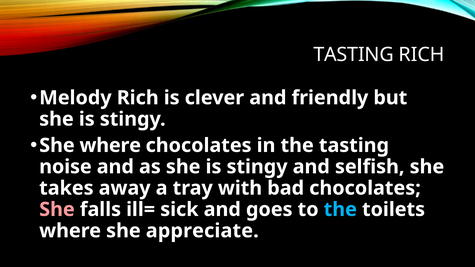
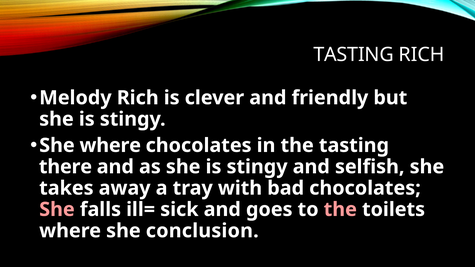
noise: noise -> there (65, 167)
the colour: light blue -> pink (340, 210)
appreciate: appreciate -> conclusion (202, 231)
